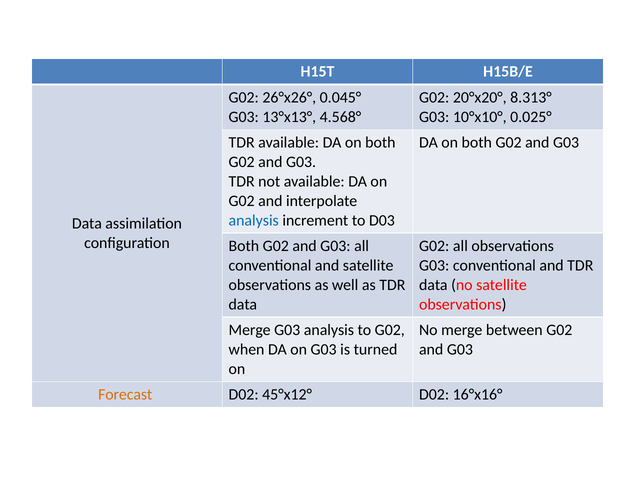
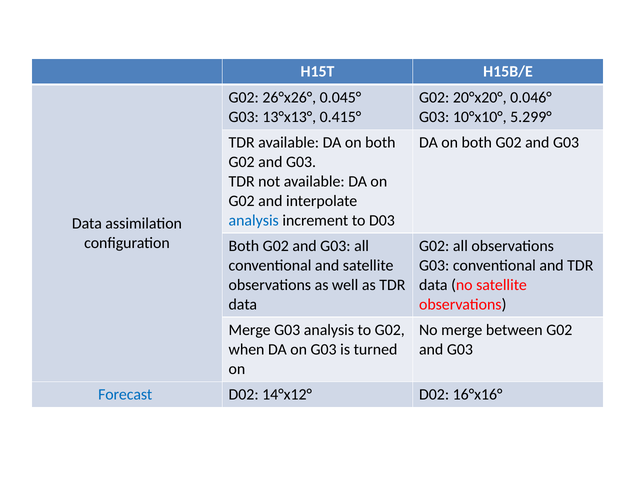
8.313°: 8.313° -> 0.046° (531, 97)
4.568°: 4.568° -> 0.415° (340, 117)
0.025°: 0.025° -> 5.299° (531, 117)
Forecast colour: orange -> blue (125, 394)
45°x12°: 45°x12° -> 14°x12° (287, 394)
